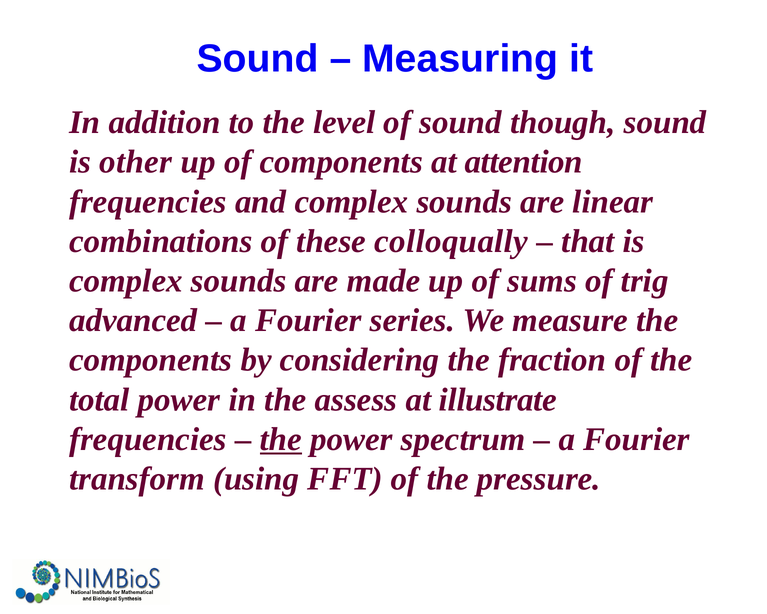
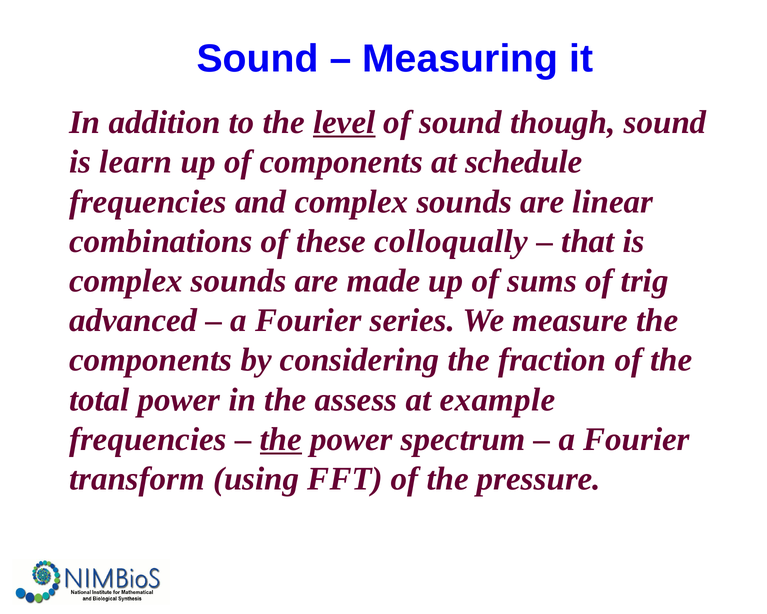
level underline: none -> present (344, 122)
other: other -> learn (136, 162)
attention: attention -> schedule (524, 162)
illustrate: illustrate -> example (498, 400)
